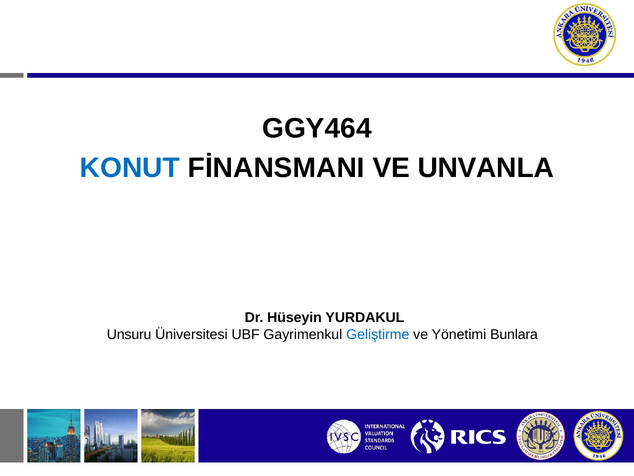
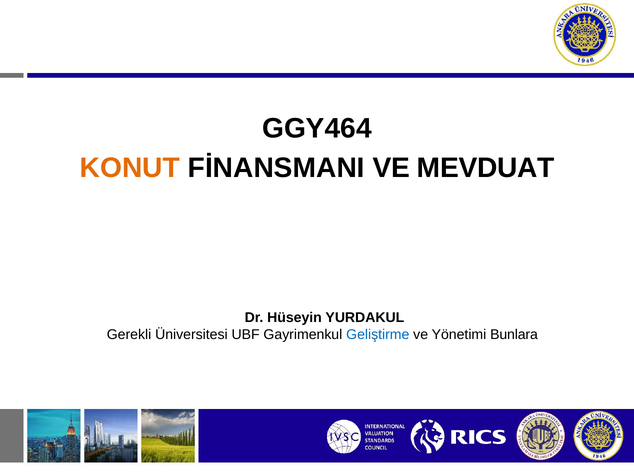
KONUT colour: blue -> orange (130, 168)
UNVANLA: UNVANLA -> MEVDUAT (486, 168)
Unsuru: Unsuru -> Gerekli (129, 334)
